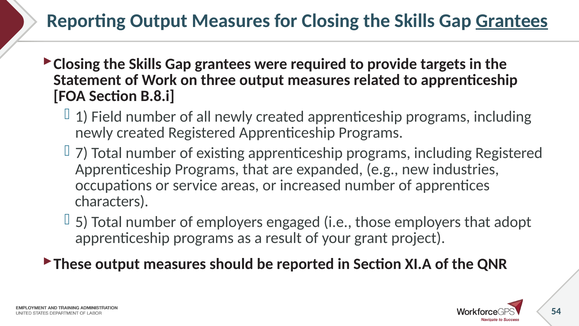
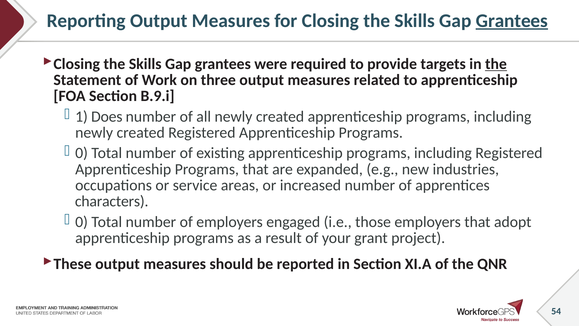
the underline: none -> present (496, 64)
B.8.i: B.8.i -> B.9.i (158, 96)
Field: Field -> Does (107, 116)
7: 7 -> 0 (82, 153)
5: 5 -> 0 (82, 222)
